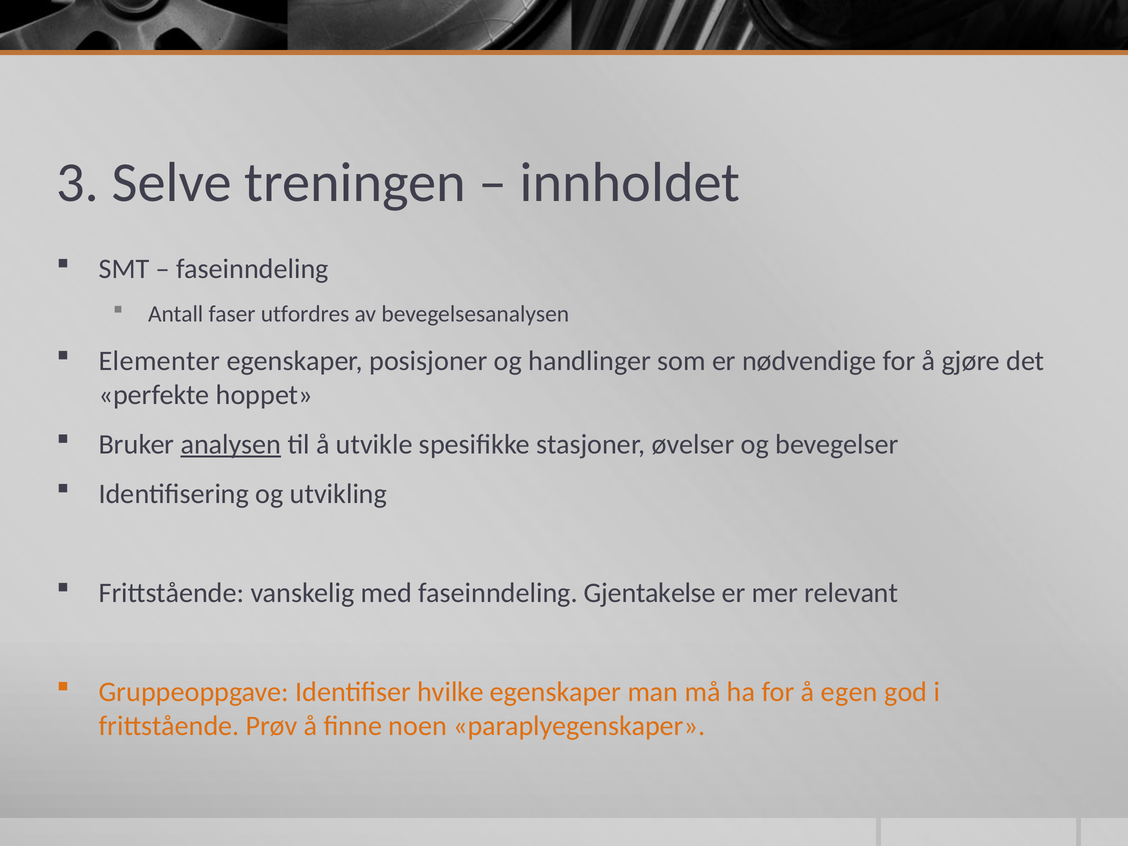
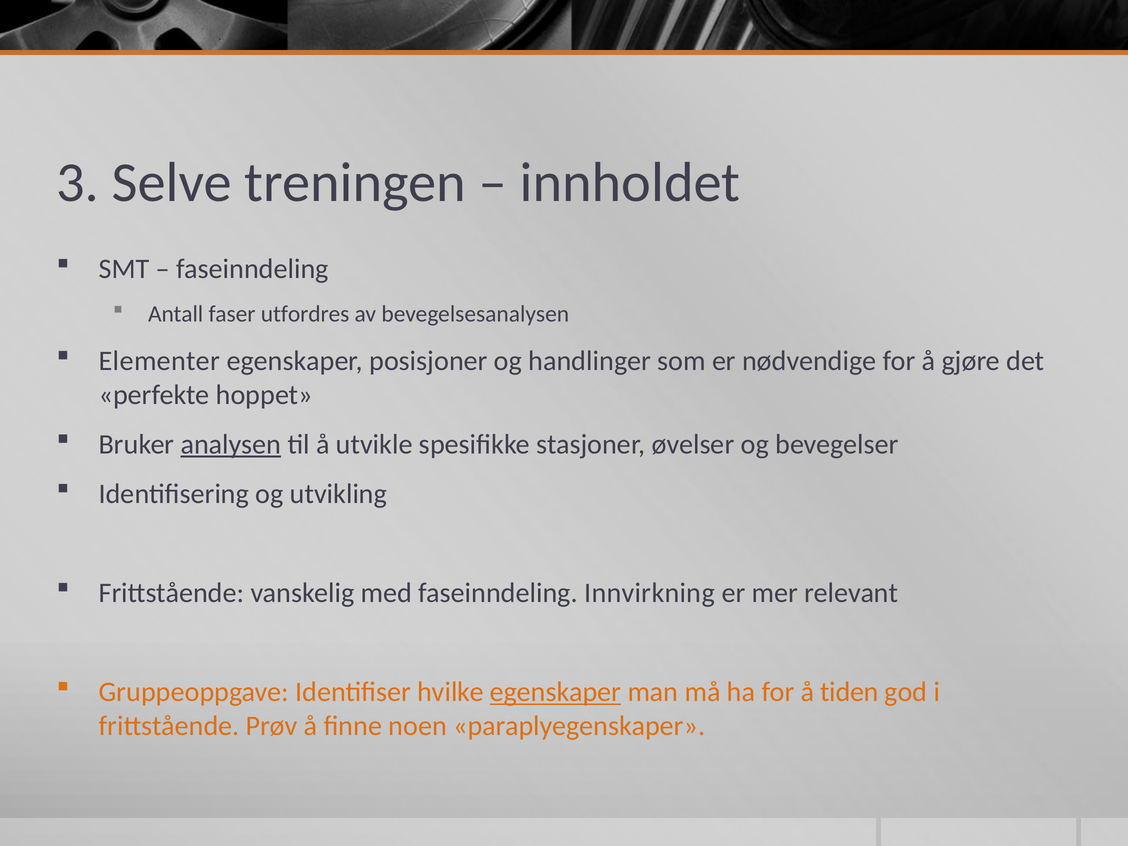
Gjentakelse: Gjentakelse -> Innvirkning (650, 593)
egenskaper underline: none -> present (555, 692)
egen: egen -> tiden (849, 692)
